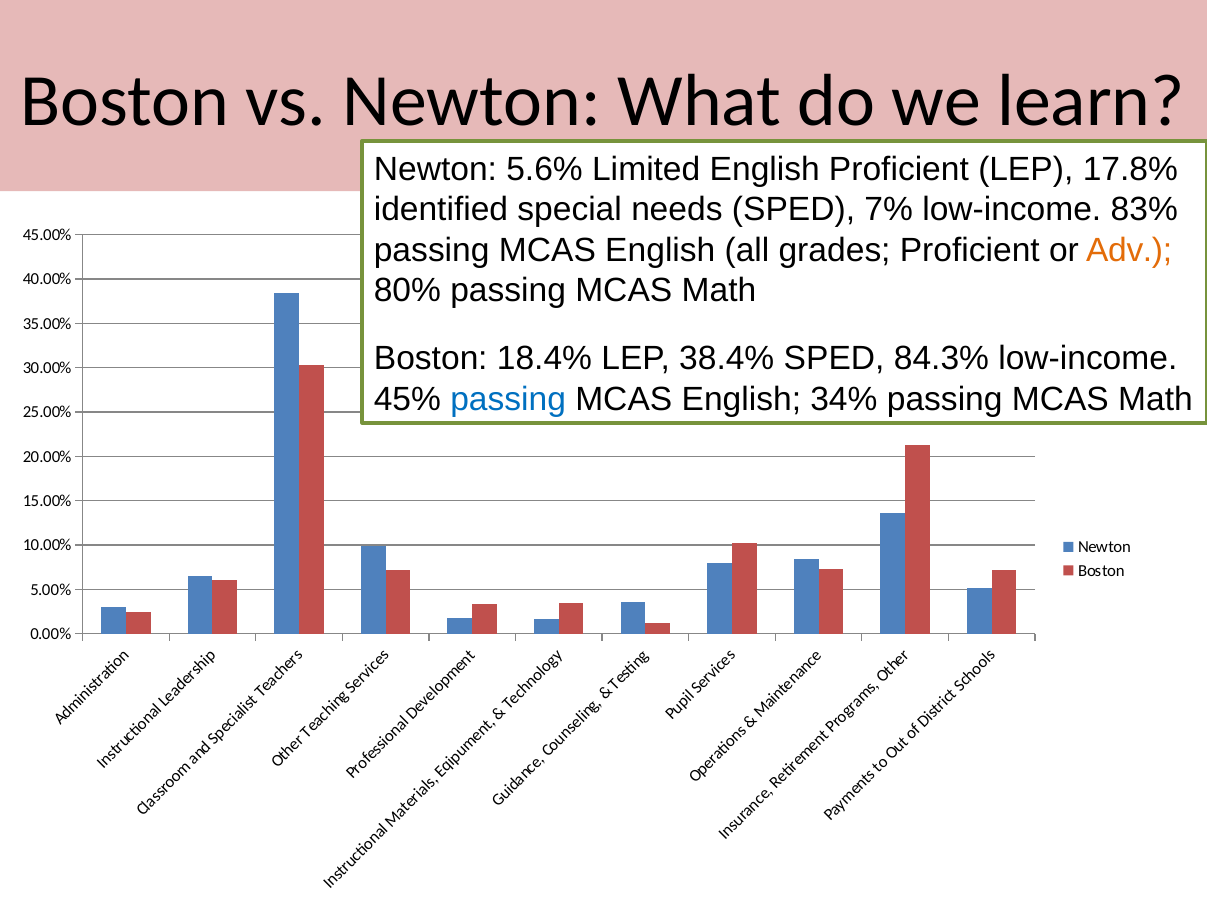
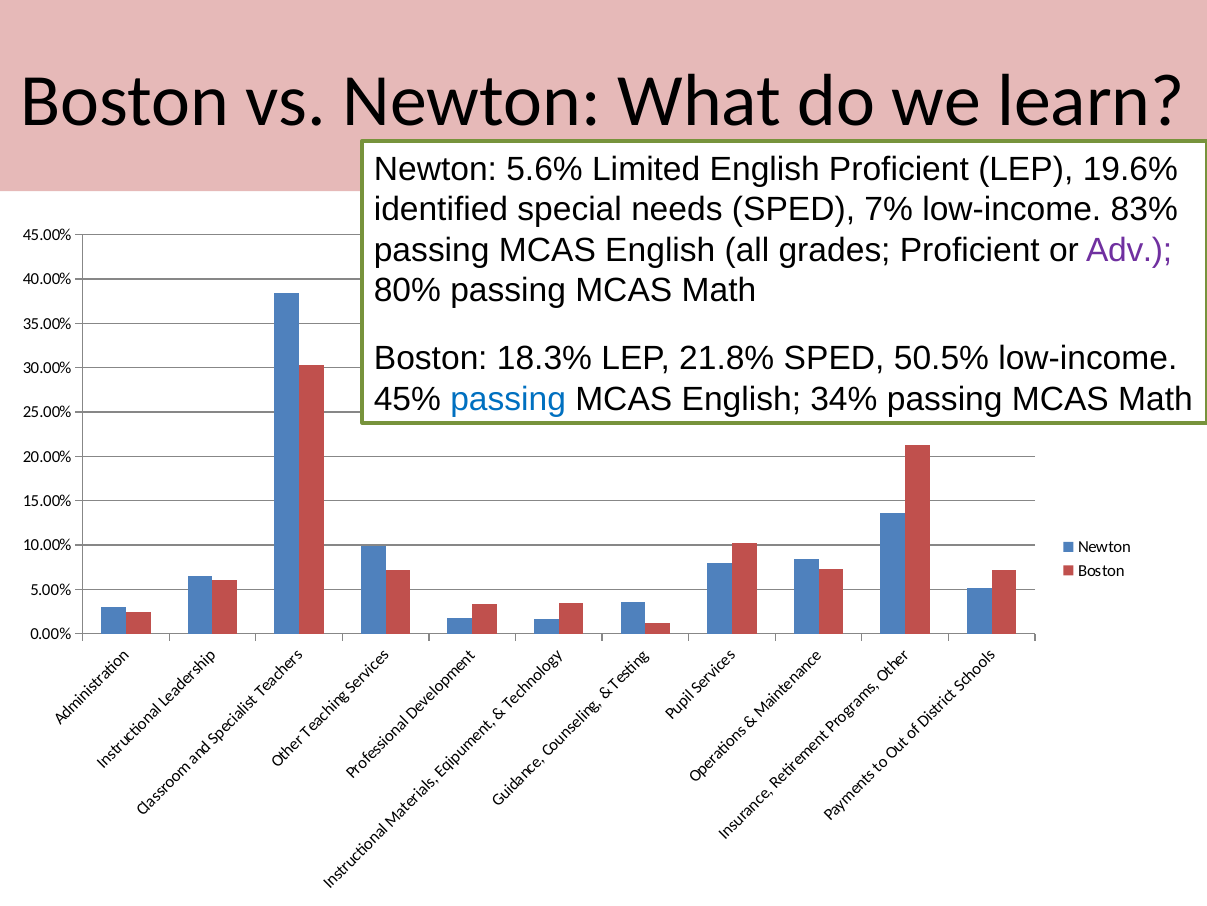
17.8%: 17.8% -> 19.6% (1130, 169)
Adv colour: orange -> purple (1129, 250)
18.4%: 18.4% -> 18.3% (544, 358)
38.4%: 38.4% -> 21.8% (727, 358)
84.3%: 84.3% -> 50.5% (941, 358)
